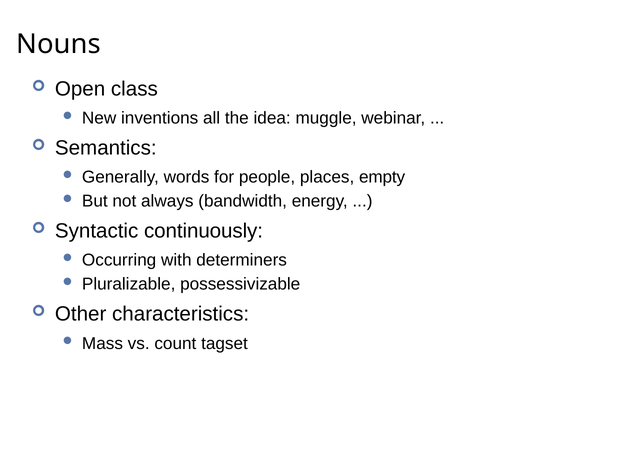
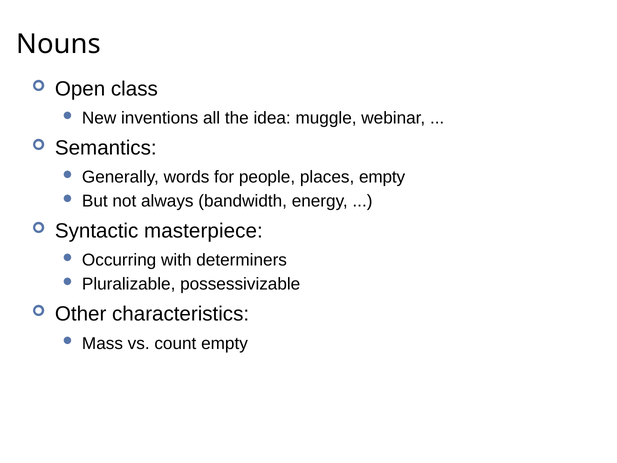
continuously: continuously -> masterpiece (203, 231)
count tagset: tagset -> empty (225, 343)
